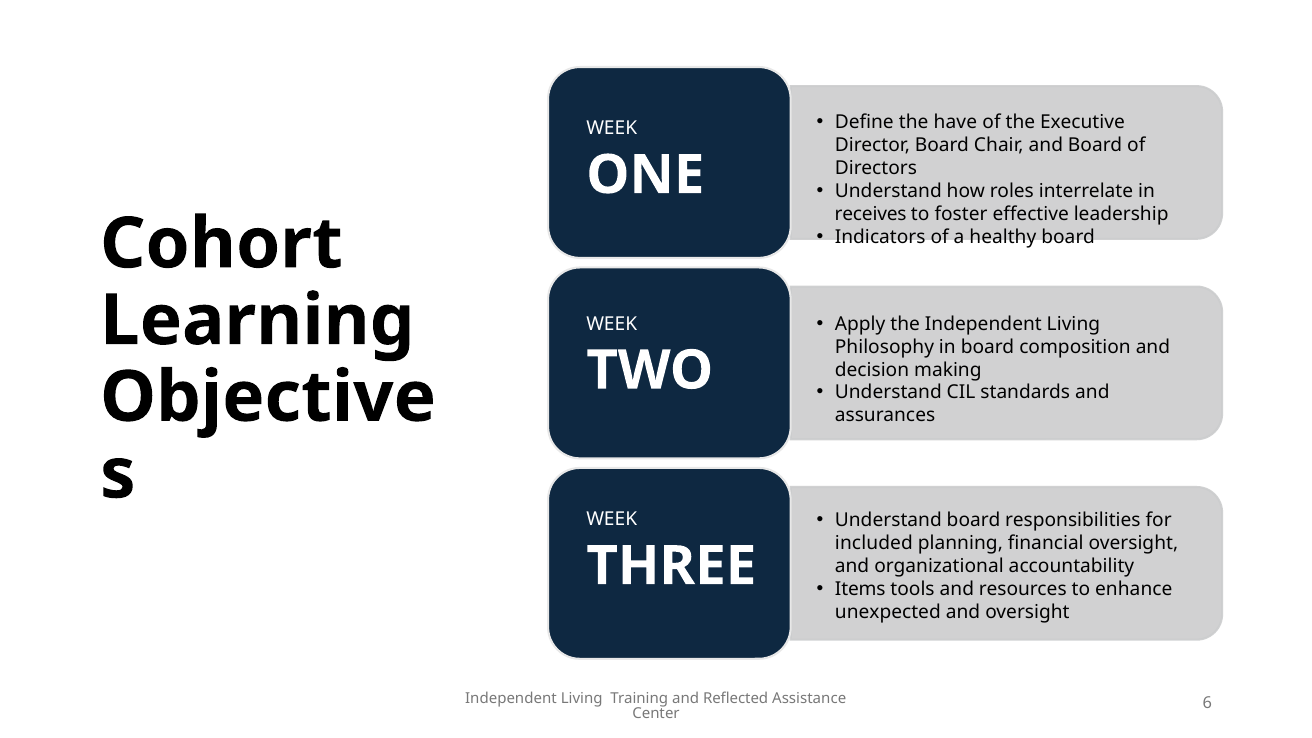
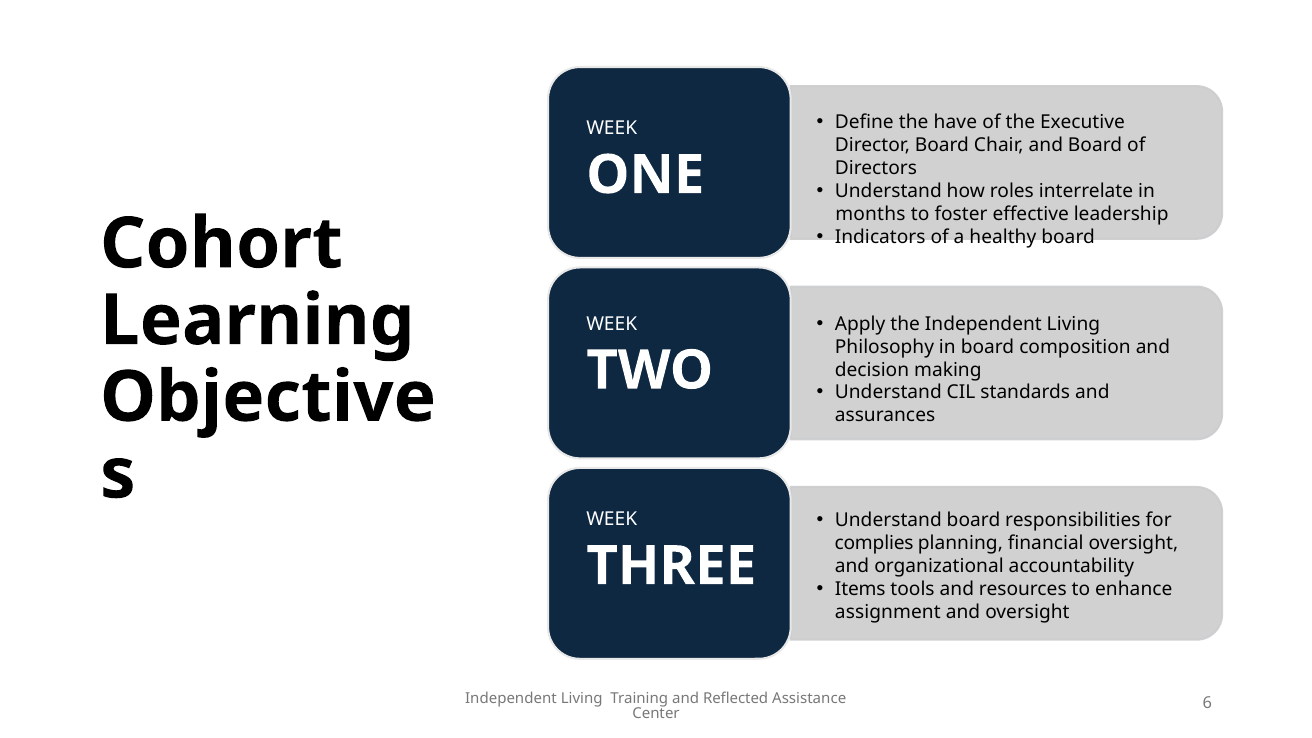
receives: receives -> months (870, 214)
included: included -> complies (874, 543)
unexpected: unexpected -> assignment (888, 612)
